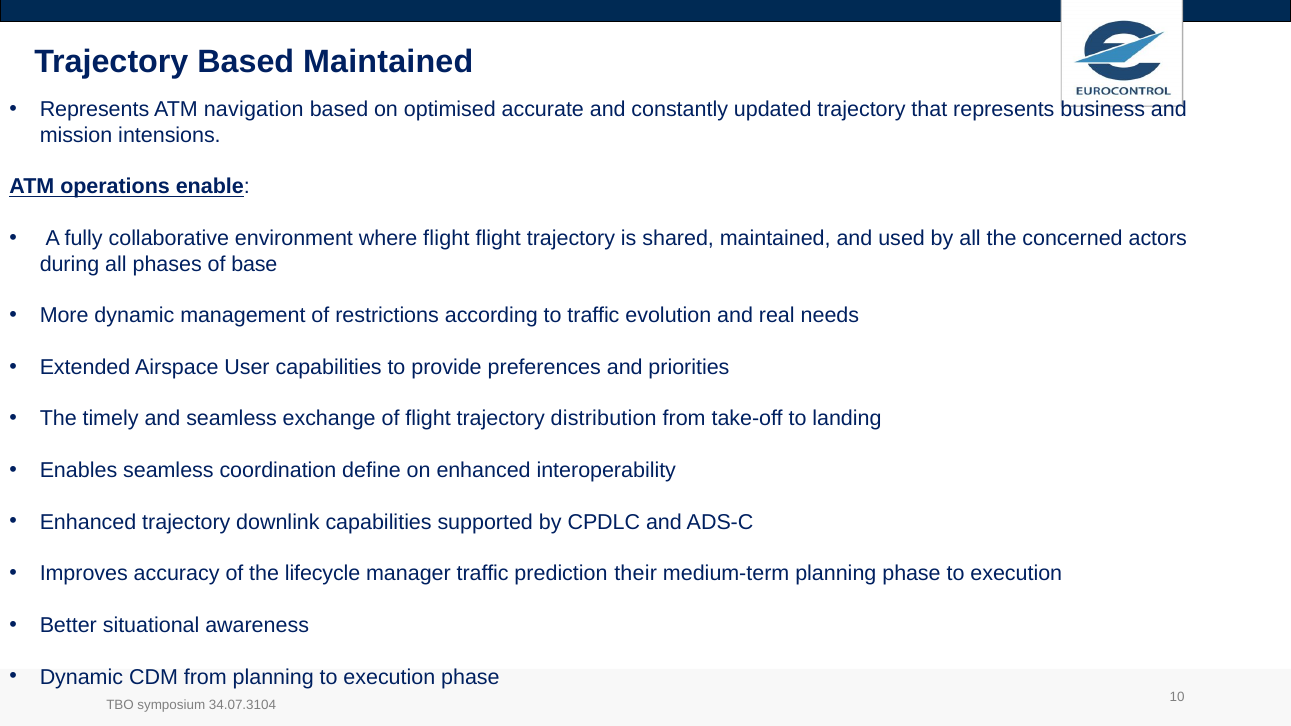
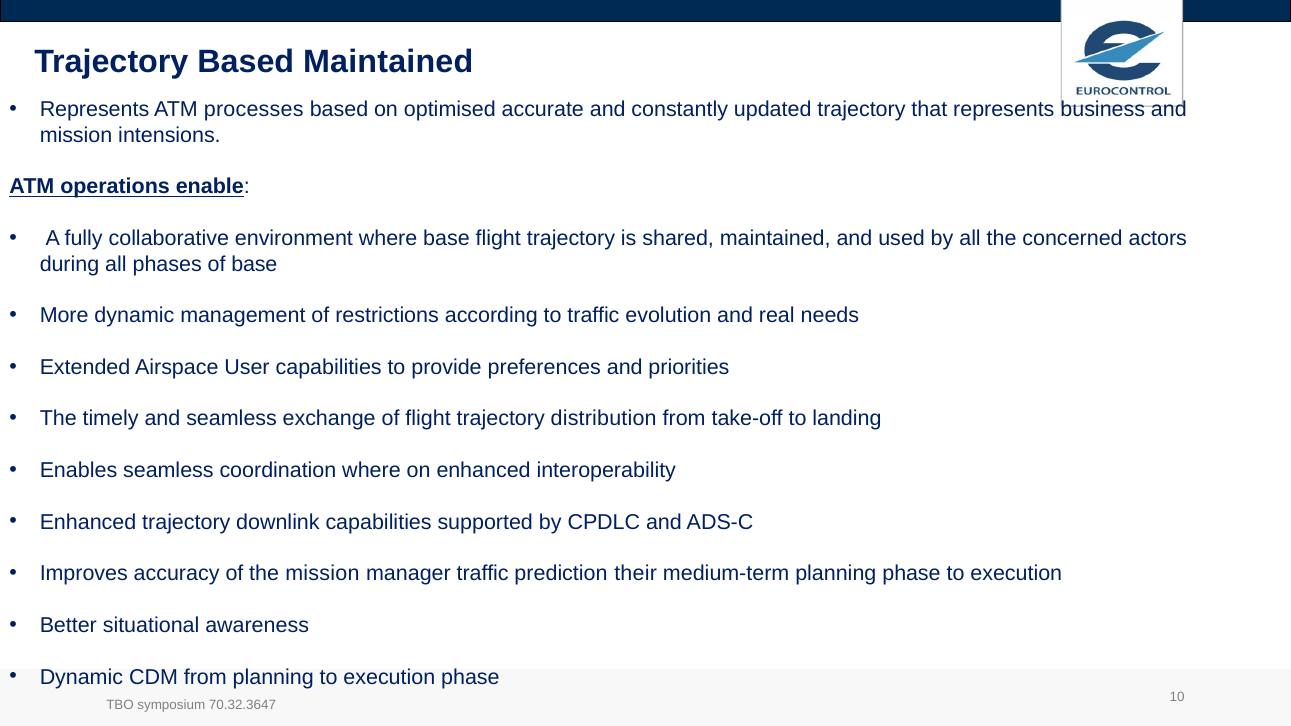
navigation: navigation -> processes (254, 109)
where flight: flight -> base (446, 238)
coordination define: define -> where (372, 471)
the lifecycle: lifecycle -> mission (322, 574)
34.07.3104: 34.07.3104 -> 70.32.3647 (242, 705)
